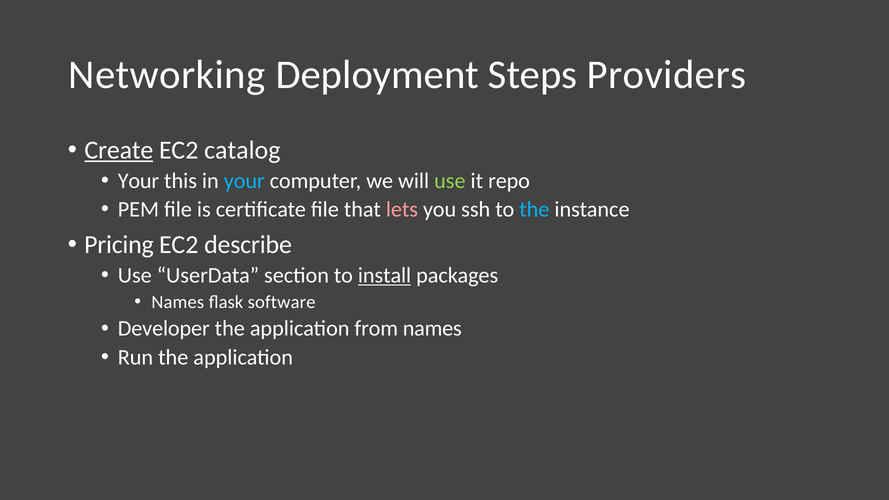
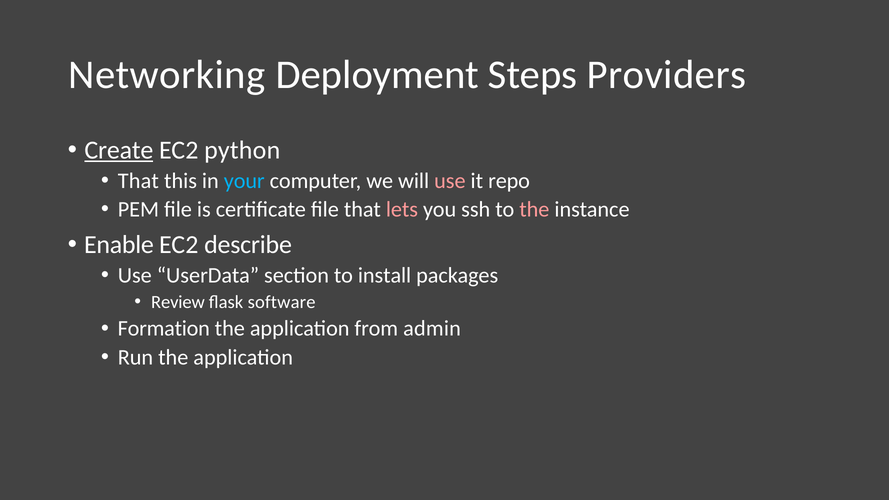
catalog: catalog -> python (242, 150)
Your: Your -> That (138, 181)
use colour: light green -> pink (450, 181)
the colour: light blue -> pink (534, 210)
Pricing: Pricing -> Enable (119, 245)
install underline: present -> none (385, 275)
Names: Names -> Review (178, 302)
Developer: Developer -> Formation (164, 329)
from names: names -> admin (432, 329)
